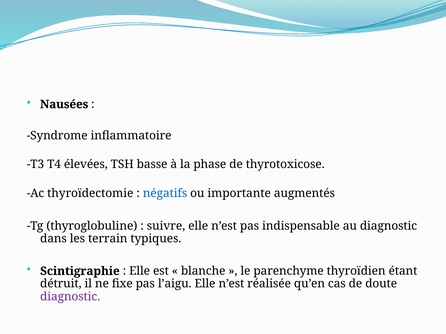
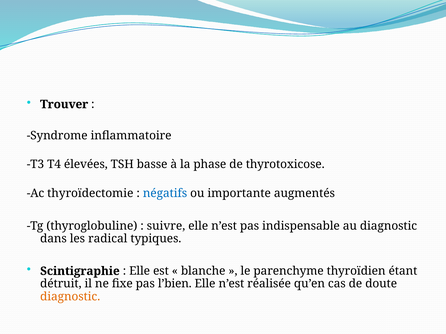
Nausées: Nausées -> Trouver (64, 104)
terrain: terrain -> radical (108, 239)
l’aigu: l’aigu -> l’bien (175, 284)
diagnostic colour: purple -> orange (70, 297)
